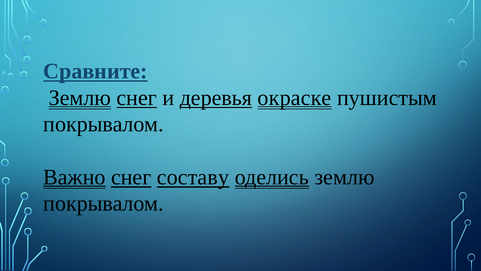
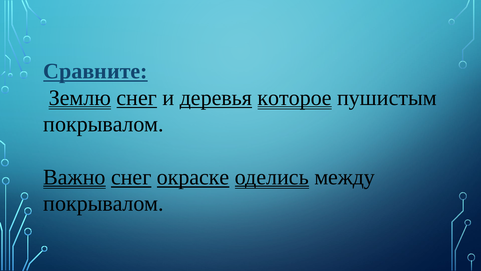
окраске: окраске -> которое (295, 98)
составу: составу -> окраске (193, 177)
оделись землю: землю -> между (345, 177)
